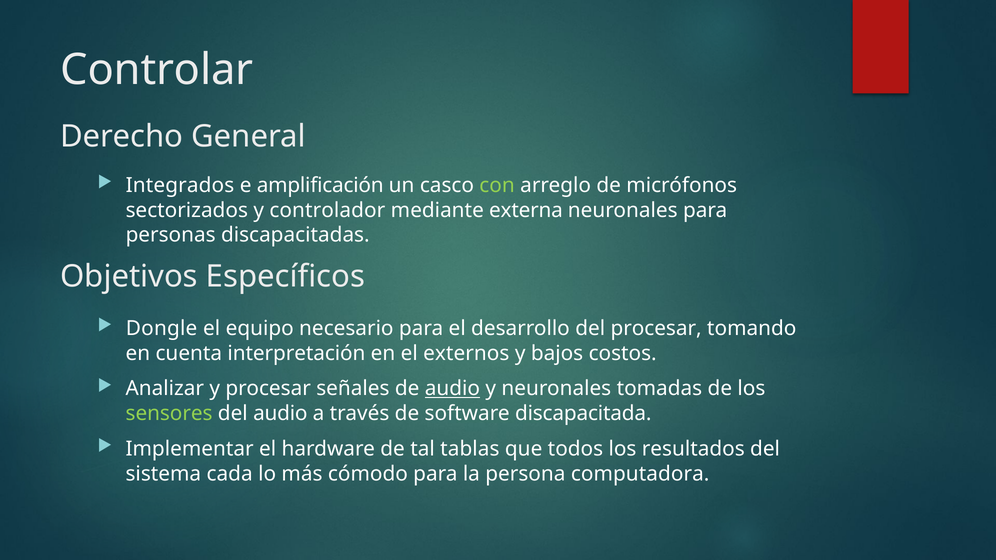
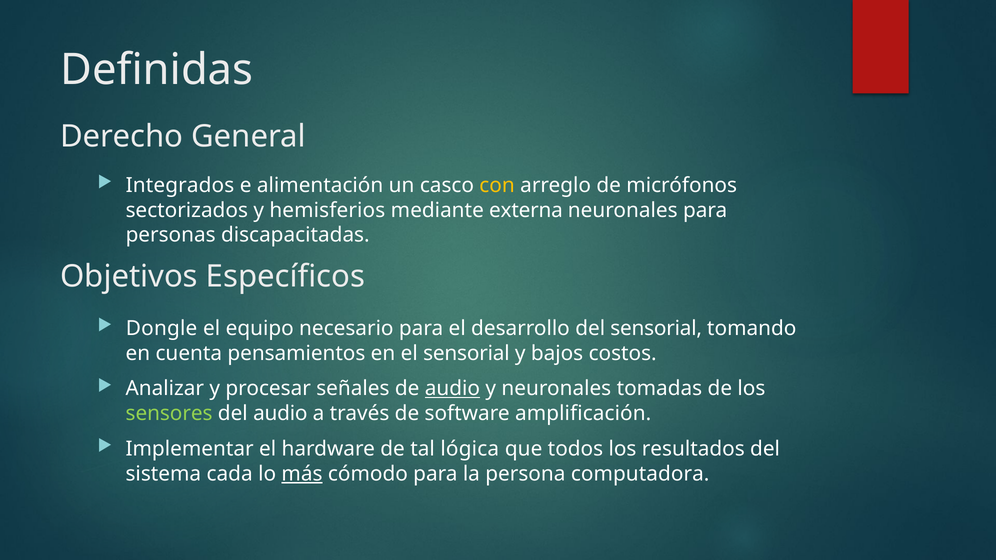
Controlar: Controlar -> Definidas (157, 70)
amplificación: amplificación -> alimentación (320, 185)
con colour: light green -> yellow (497, 185)
controlador: controlador -> hemisferios (327, 210)
del procesar: procesar -> sensorial (656, 329)
interpretación: interpretación -> pensamientos (296, 353)
el externos: externos -> sensorial (466, 353)
discapacitada: discapacitada -> amplificación (583, 414)
tablas: tablas -> lógica (470, 449)
más underline: none -> present (302, 474)
